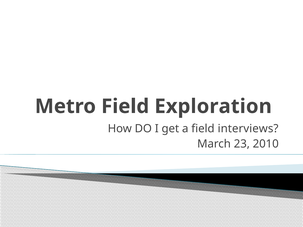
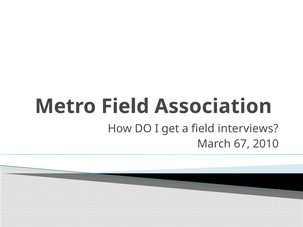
Exploration: Exploration -> Association (213, 106)
23: 23 -> 67 (242, 144)
